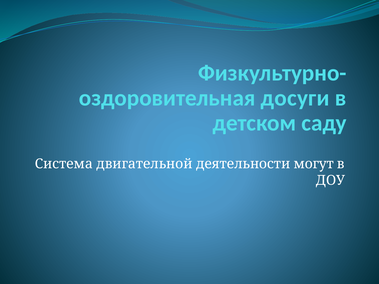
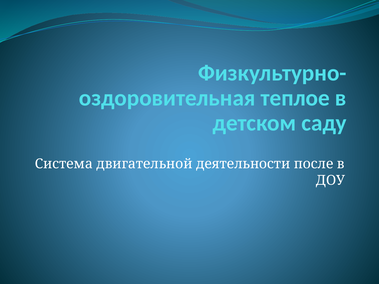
досуги: досуги -> теплое (295, 98)
могут: могут -> после (314, 164)
